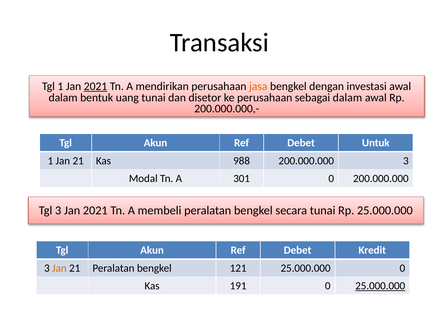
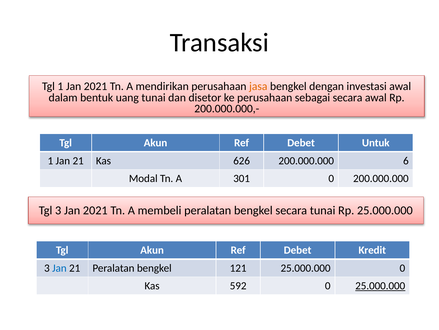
2021 underline: present -> none (96, 86)
sebagai dalam: dalam -> secara (348, 97)
988: 988 -> 626 (242, 160)
200.000.000 3: 3 -> 6 (406, 160)
Jan colour: orange -> blue (59, 268)
191: 191 -> 592 (238, 285)
